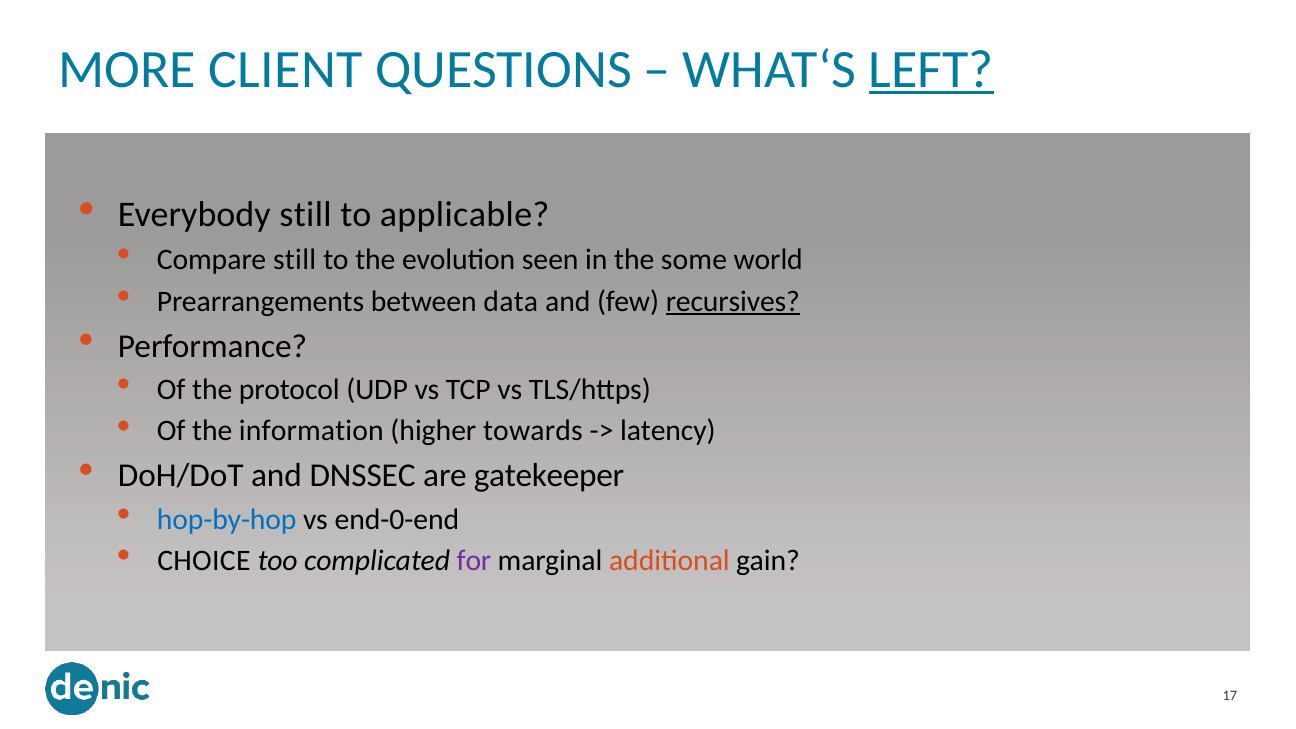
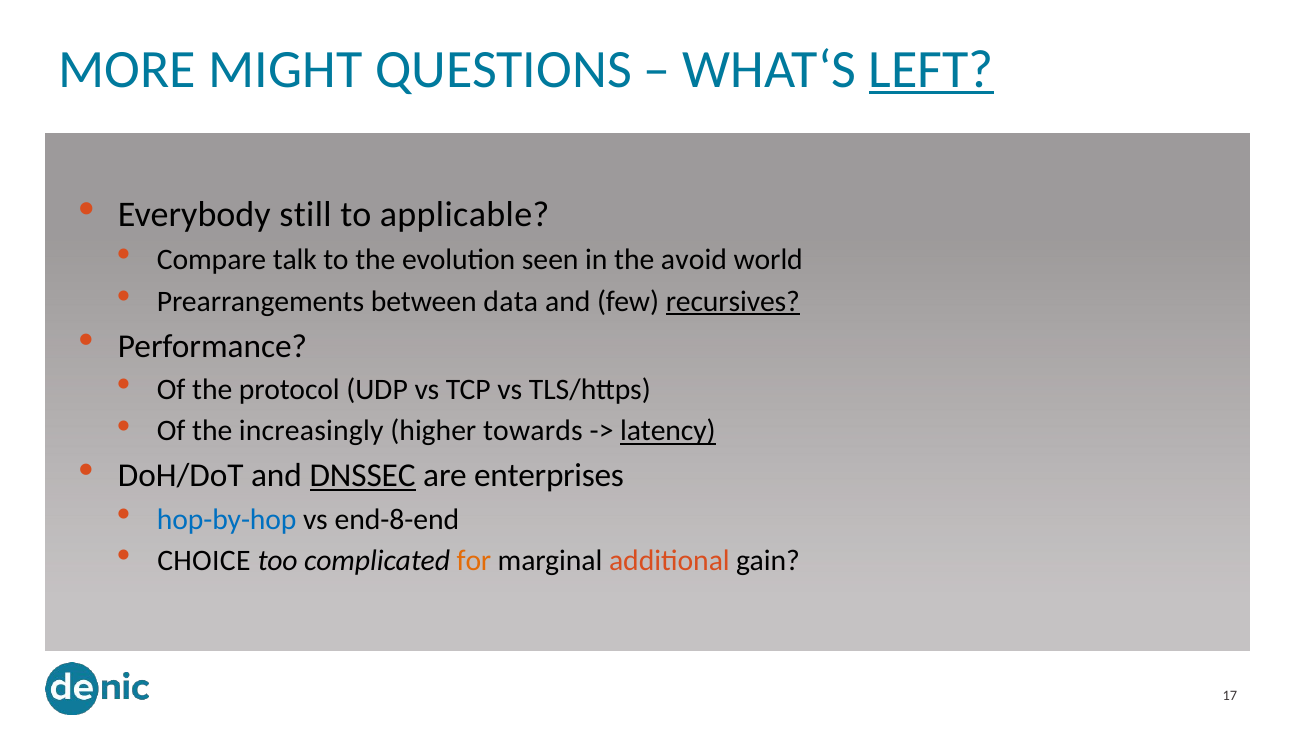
CLIENT: CLIENT -> MIGHT (286, 69)
Compare still: still -> talk (295, 260)
some: some -> avoid (694, 260)
information: information -> increasingly (311, 431)
latency underline: none -> present (668, 431)
DNSSEC underline: none -> present (363, 476)
gatekeeper: gatekeeper -> enterprises (549, 476)
end-0-end: end-0-end -> end-8-end (397, 519)
for colour: purple -> orange (474, 561)
